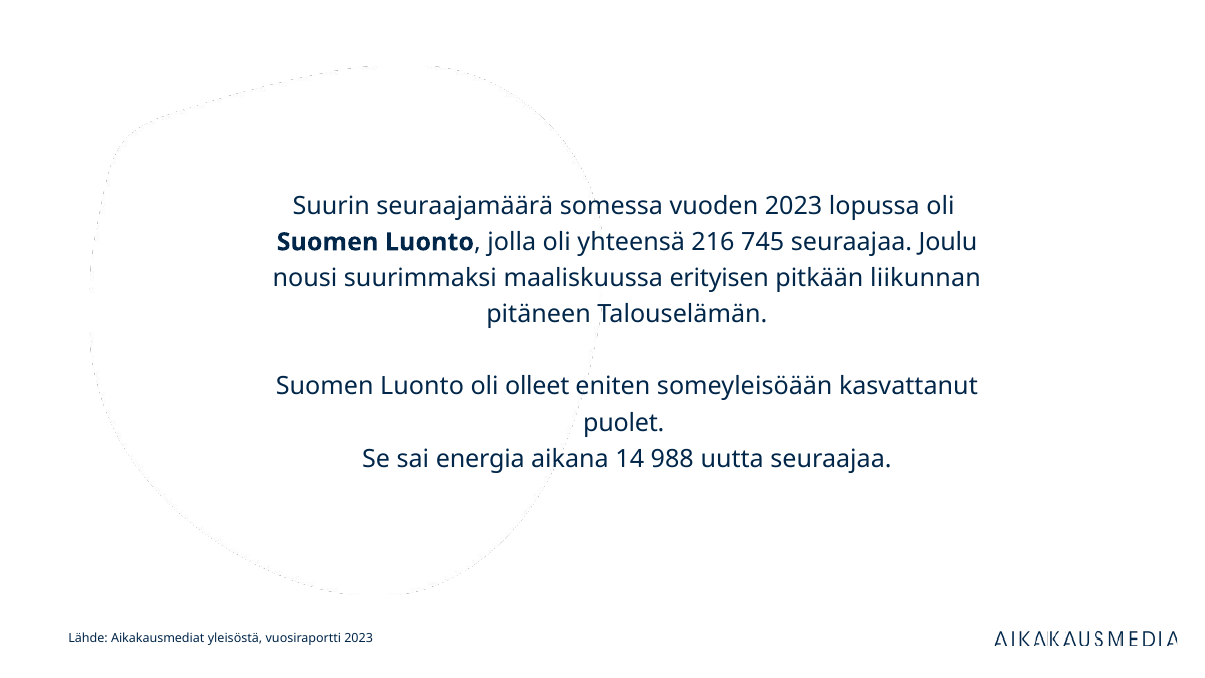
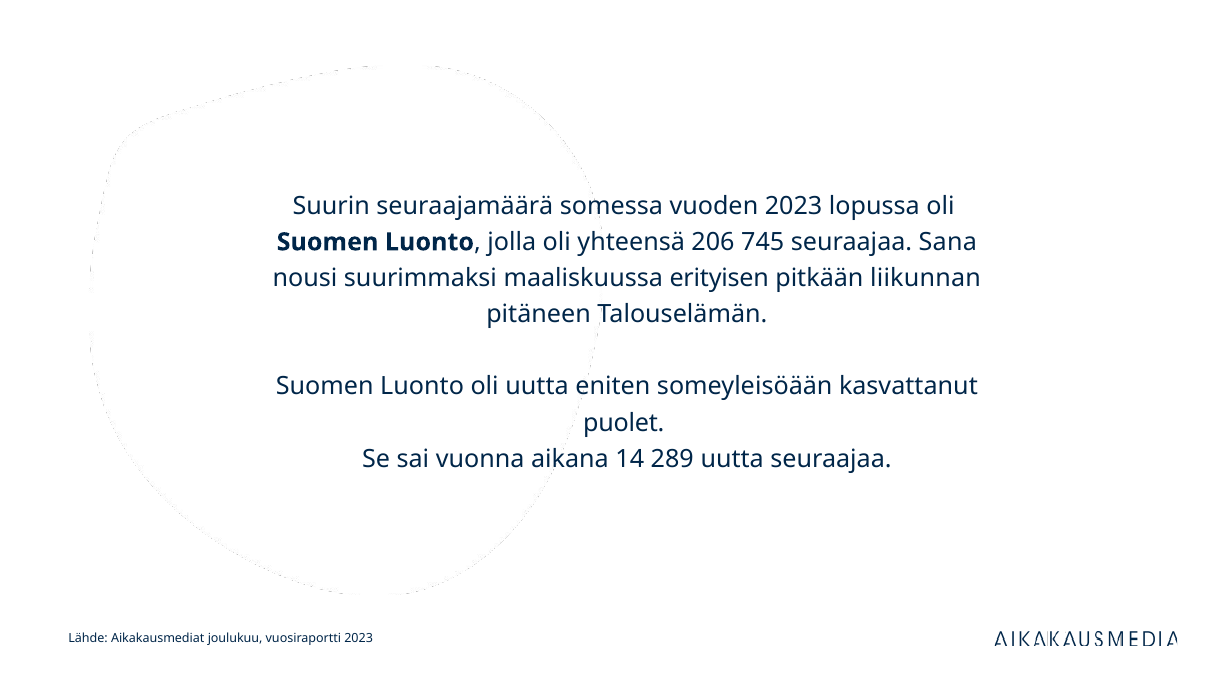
216: 216 -> 206 (713, 242)
Joulu: Joulu -> Sana (948, 242)
oli olleet: olleet -> uutta (537, 387)
energia: energia -> vuonna (480, 459)
988: 988 -> 289 (672, 459)
yleisöstä: yleisöstä -> joulukuu (235, 638)
